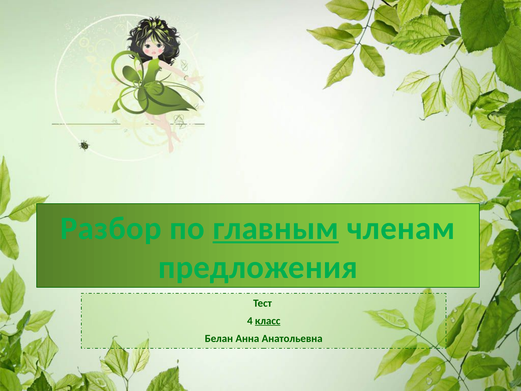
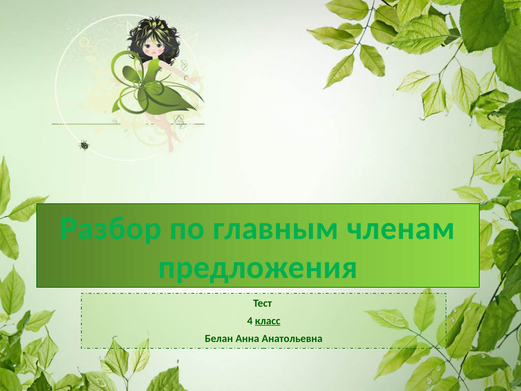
главным underline: present -> none (276, 228)
